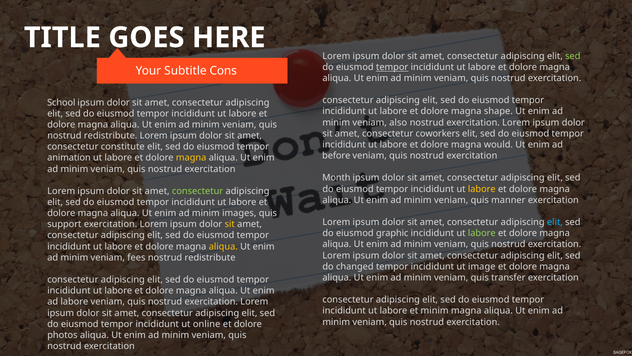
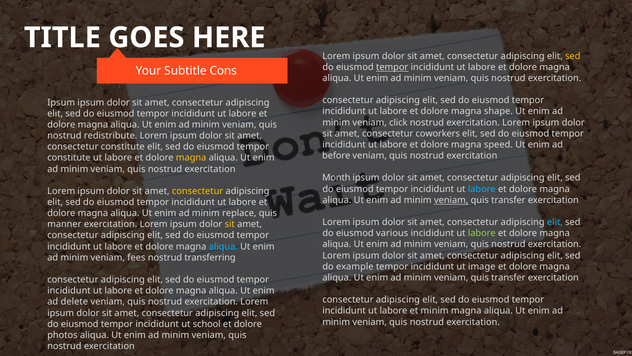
sed colour: light green -> yellow (573, 56)
School: School -> Ipsum (61, 102)
also: also -> click (398, 122)
would: would -> speed (498, 144)
animation: animation -> constitute (69, 158)
labore colour: yellow -> light blue (482, 189)
consectetur colour: light green -> yellow (198, 191)
veniam underline: none -> present (451, 200)
manner: manner -> transfer (508, 200)
images: images -> replace (239, 213)
support: support -> manner (64, 224)
graphic: graphic -> various (392, 233)
aliqua colour: yellow -> light blue (223, 246)
redistribute: redistribute -> transferring (210, 257)
changed: changed -> example (355, 266)
ad labore: labore -> delete (74, 302)
online: online -> school (207, 324)
